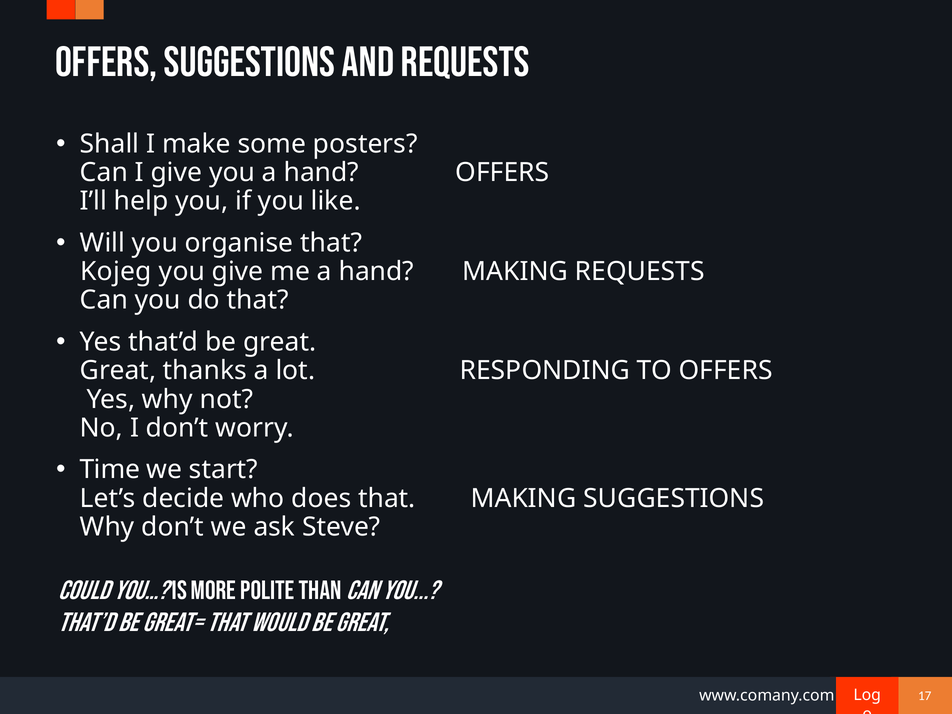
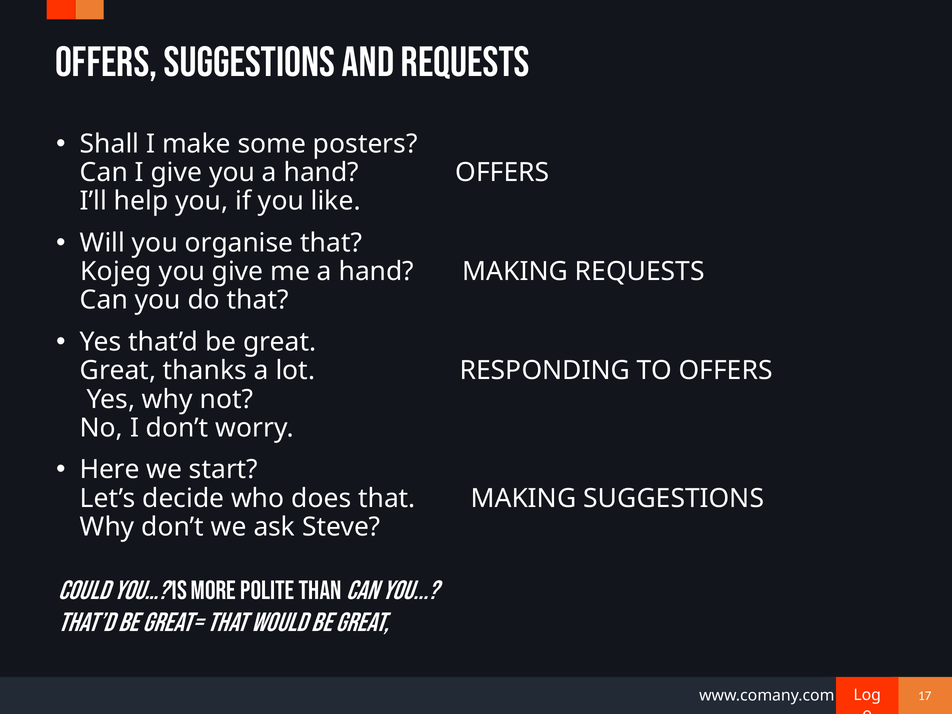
Time: Time -> Here (110, 470)
